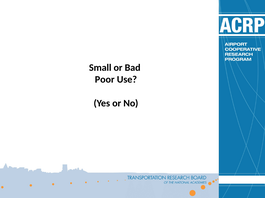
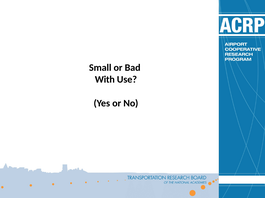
Poor: Poor -> With (105, 80)
